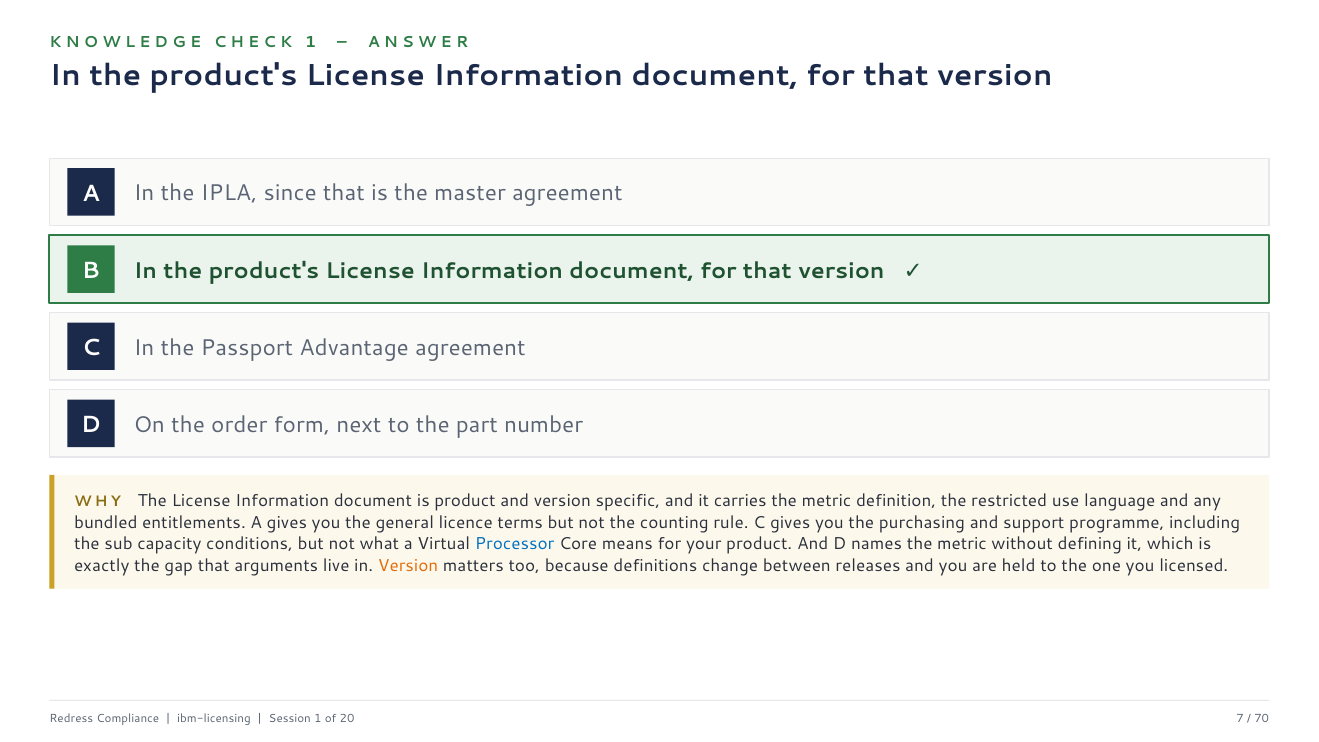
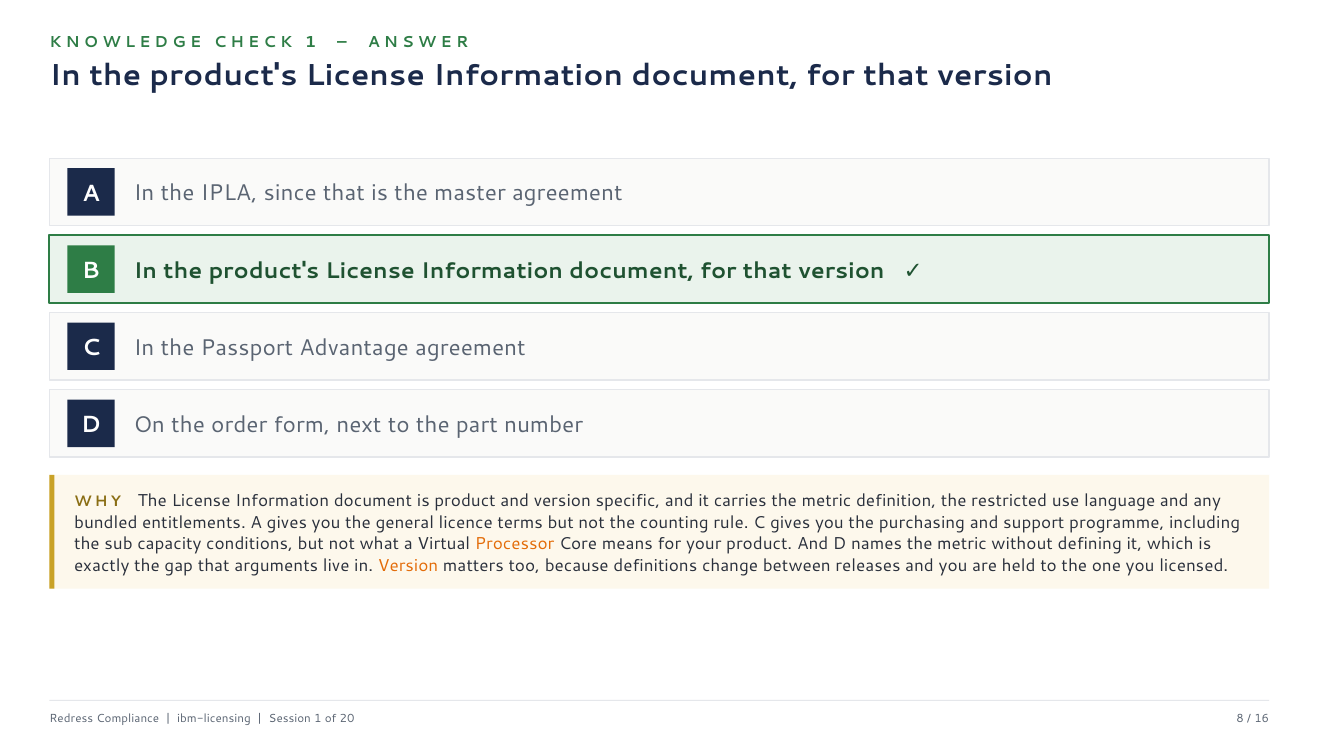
Processor colour: blue -> orange (515, 544)
7: 7 -> 8 (1240, 719)
70: 70 -> 16 (1262, 719)
